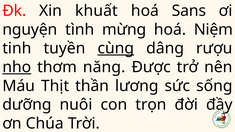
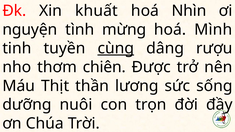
Sans: Sans -> Nhìn (189, 11)
Niệm: Niệm -> Mình (213, 30)
nho underline: present -> none (17, 67)
năng: năng -> chiên (104, 67)
